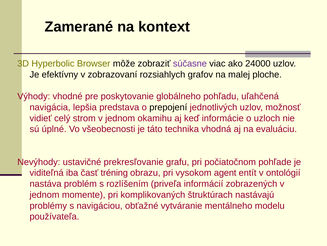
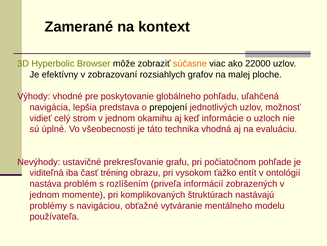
súčasne colour: purple -> orange (190, 63)
24000: 24000 -> 22000 (258, 63)
agent: agent -> ťažko (225, 172)
